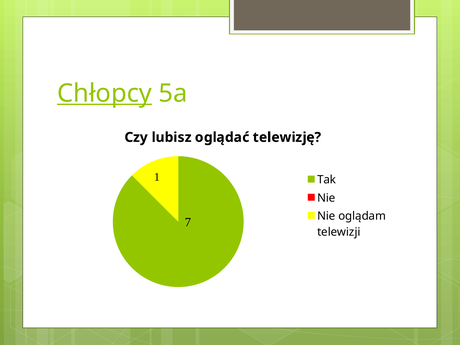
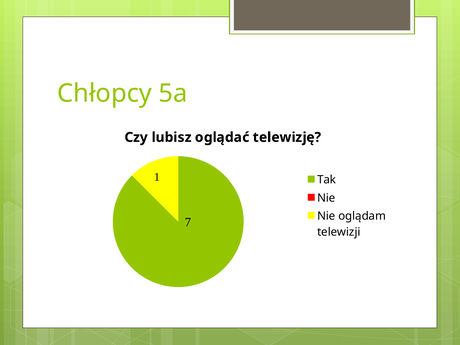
Chłopcy underline: present -> none (105, 93)
